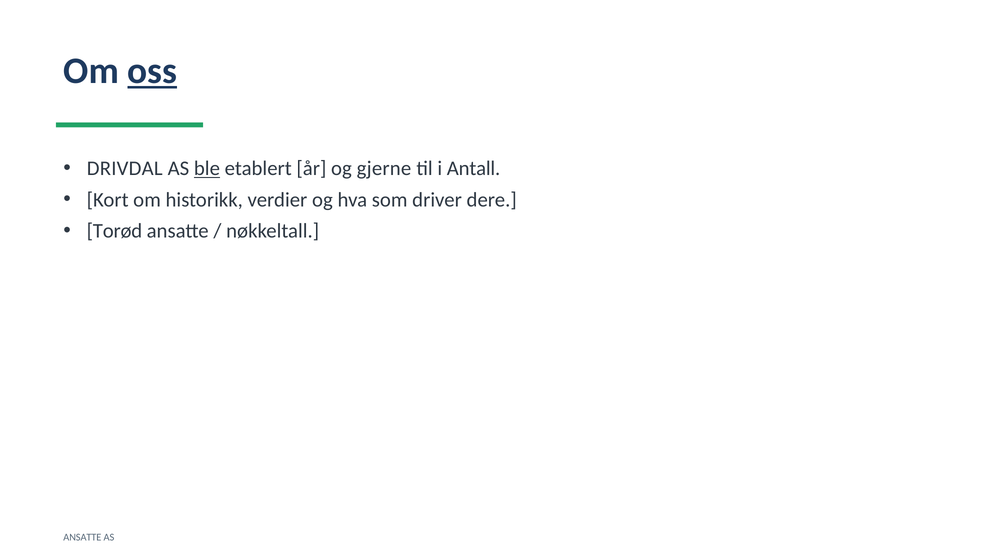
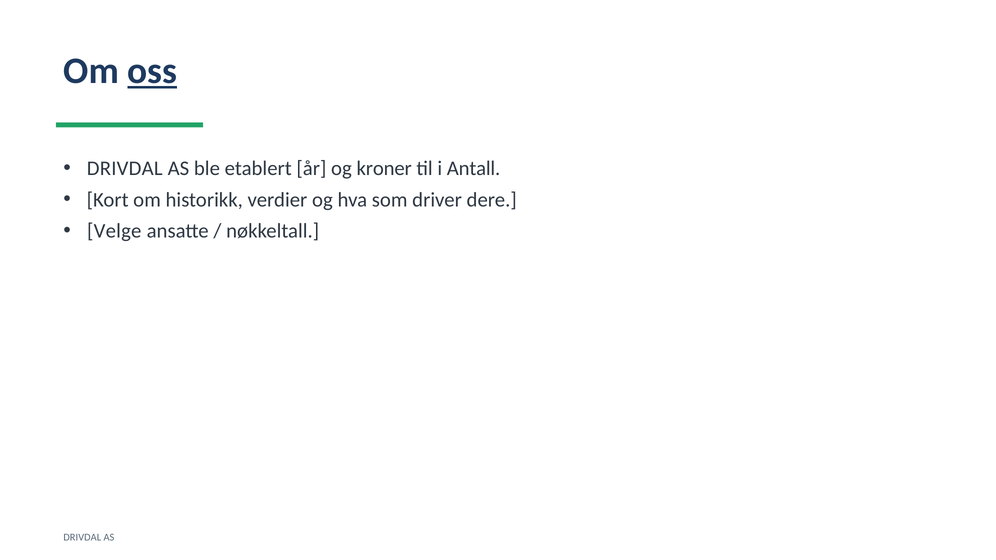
ble underline: present -> none (207, 169)
gjerne: gjerne -> kroner (384, 169)
Torød: Torød -> Velge (114, 231)
ANSATTE: ANSATTE -> DRIVDAL (82, 538)
